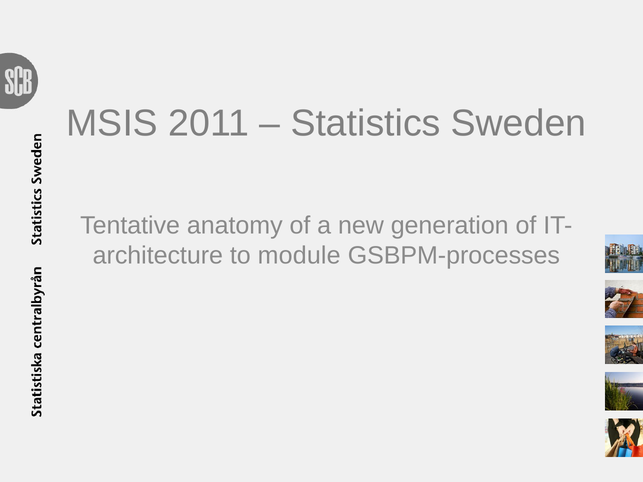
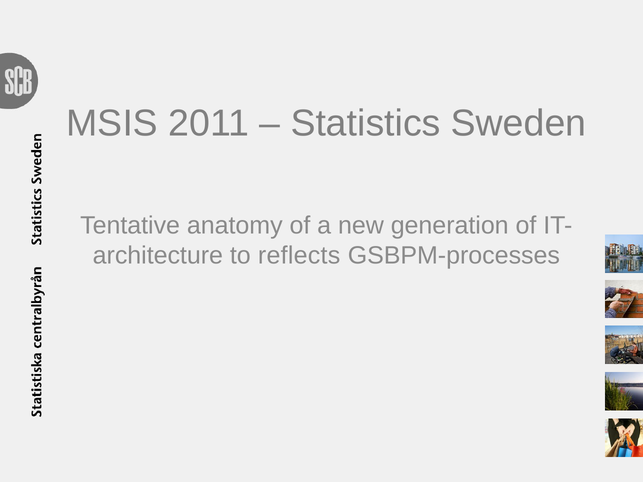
module: module -> reflects (299, 256)
